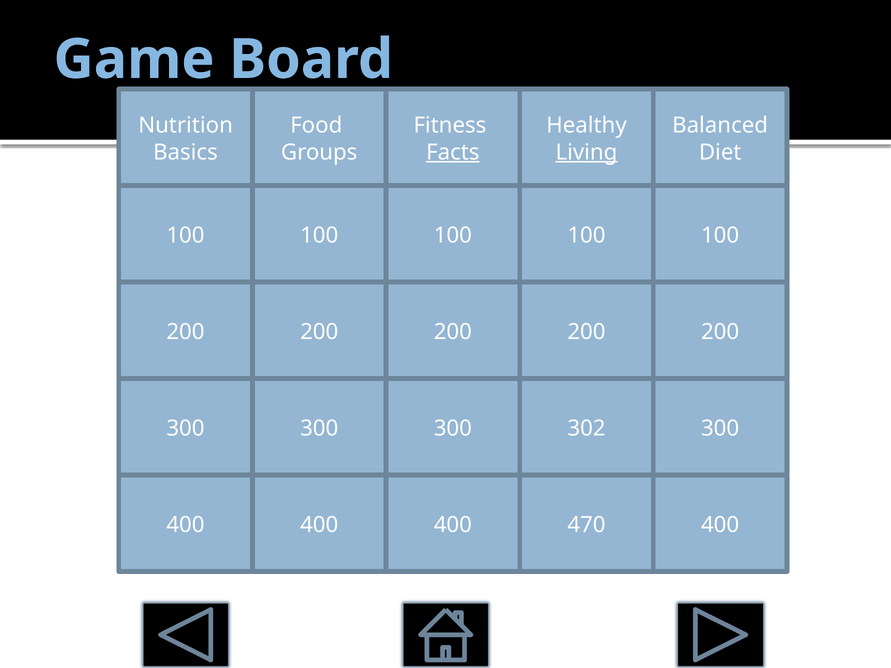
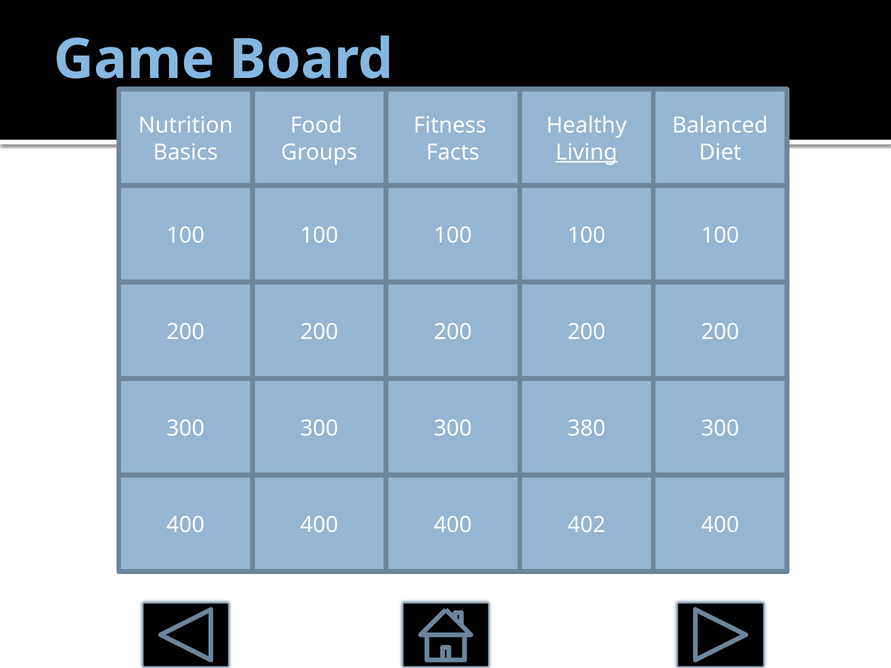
Facts underline: present -> none (453, 152)
302: 302 -> 380 (587, 428)
470: 470 -> 402 (587, 525)
